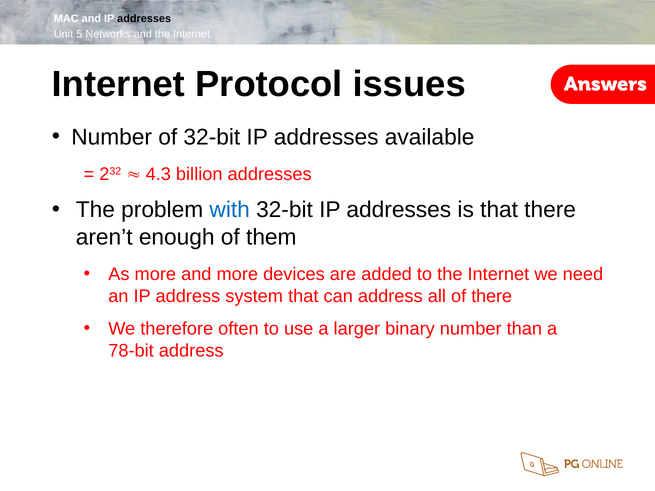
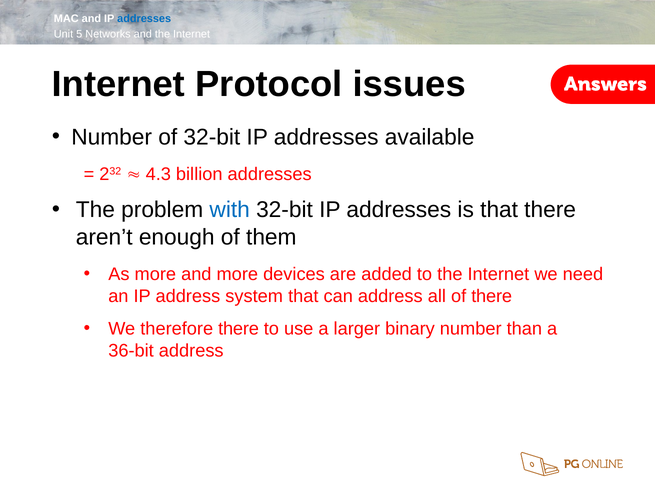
addresses colour: black -> blue (144, 19)
therefore often: often -> there (239, 329)
78-bit: 78-bit -> 36-bit (131, 351)
